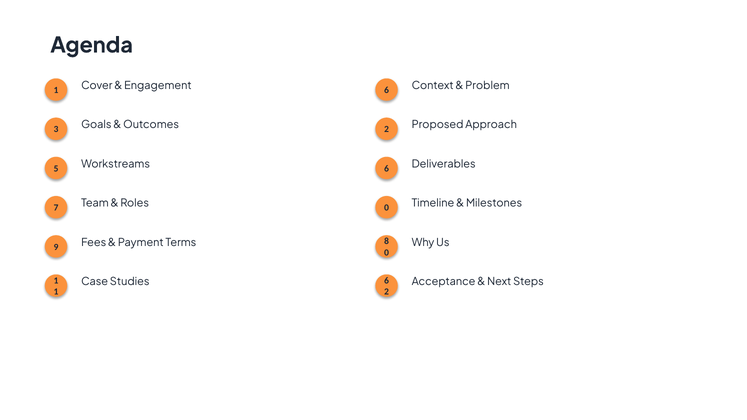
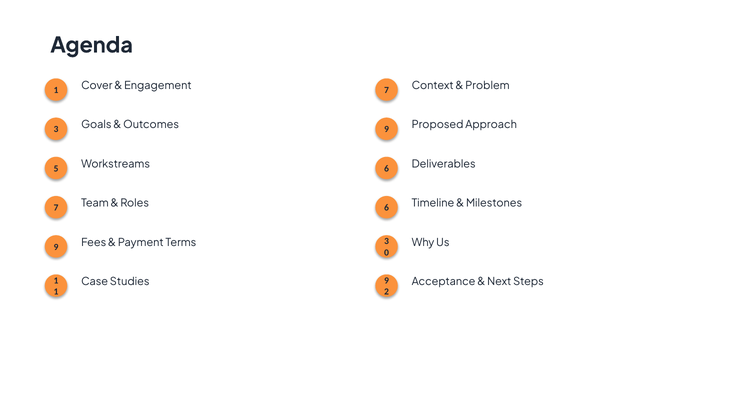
Engagement 6: 6 -> 7 (387, 90)
Outcomes 2: 2 -> 9 (387, 129)
Roles 0: 0 -> 6 (387, 208)
Terms 8: 8 -> 3 (387, 242)
Studies 6: 6 -> 9 (387, 281)
